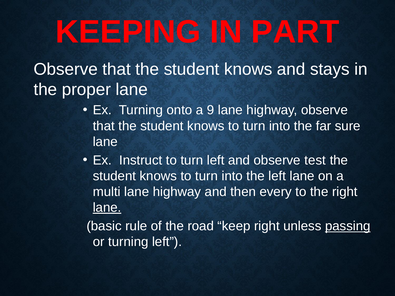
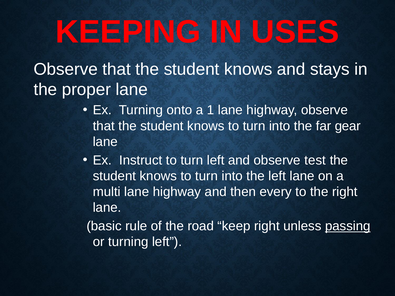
PART: PART -> USES (295, 32)
9: 9 -> 1 (211, 110)
sure: sure -> gear (348, 126)
lane underline: present -> none (107, 208)
